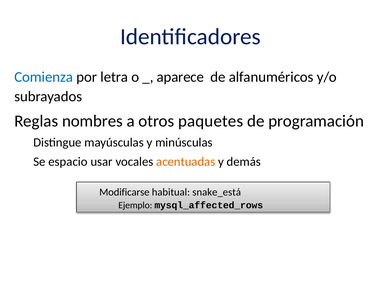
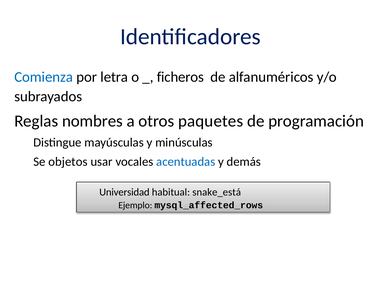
aparece: aparece -> ficheros (180, 77)
espacio: espacio -> objetos (68, 162)
acentuadas colour: orange -> blue (186, 162)
Modificarse: Modificarse -> Universidad (124, 193)
